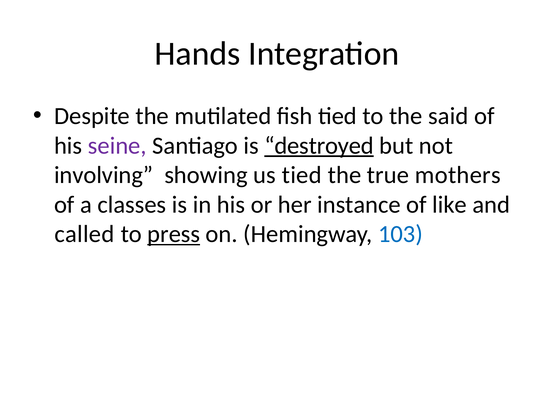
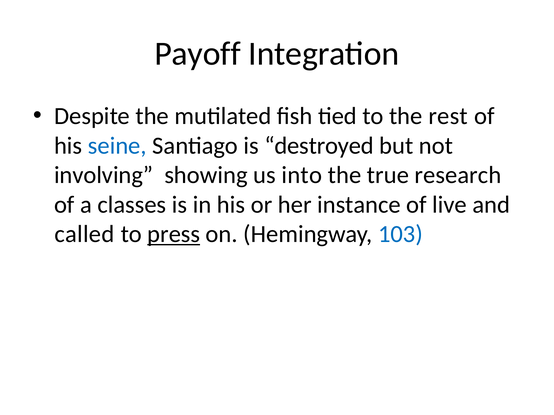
Hands: Hands -> Payoff (198, 54)
said: said -> rest (448, 116)
seine colour: purple -> blue (117, 146)
destroyed underline: present -> none (319, 146)
us tied: tied -> into (302, 175)
mothers: mothers -> research (458, 175)
like: like -> live (450, 205)
